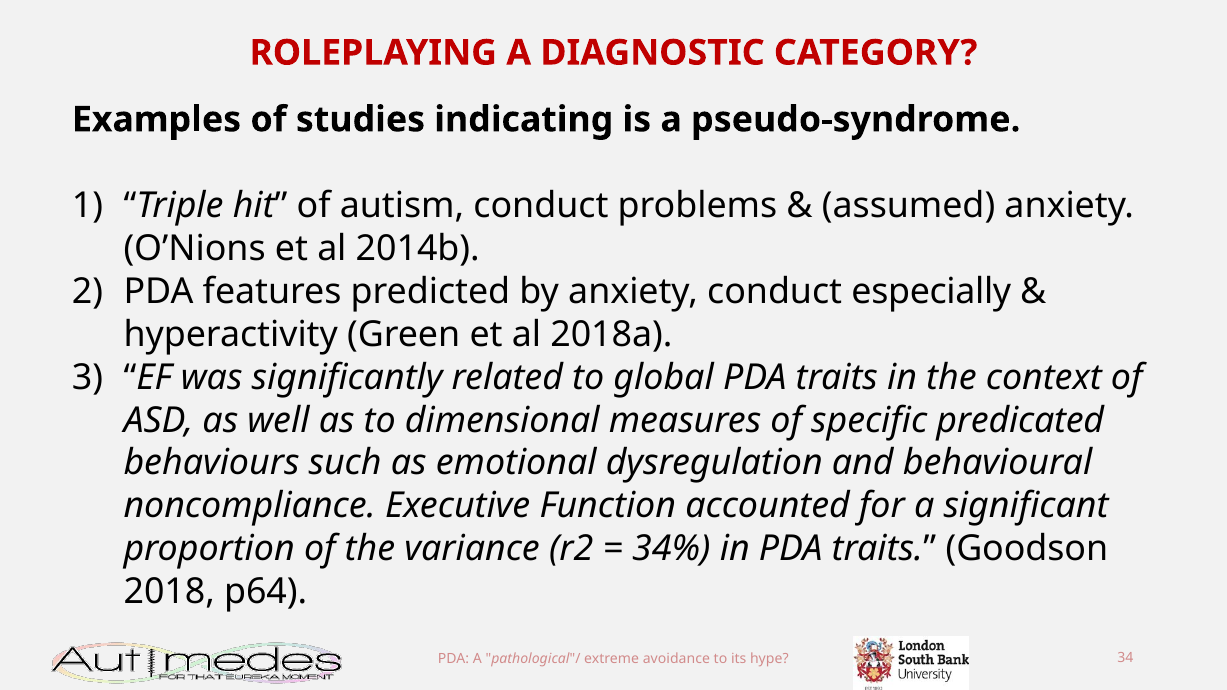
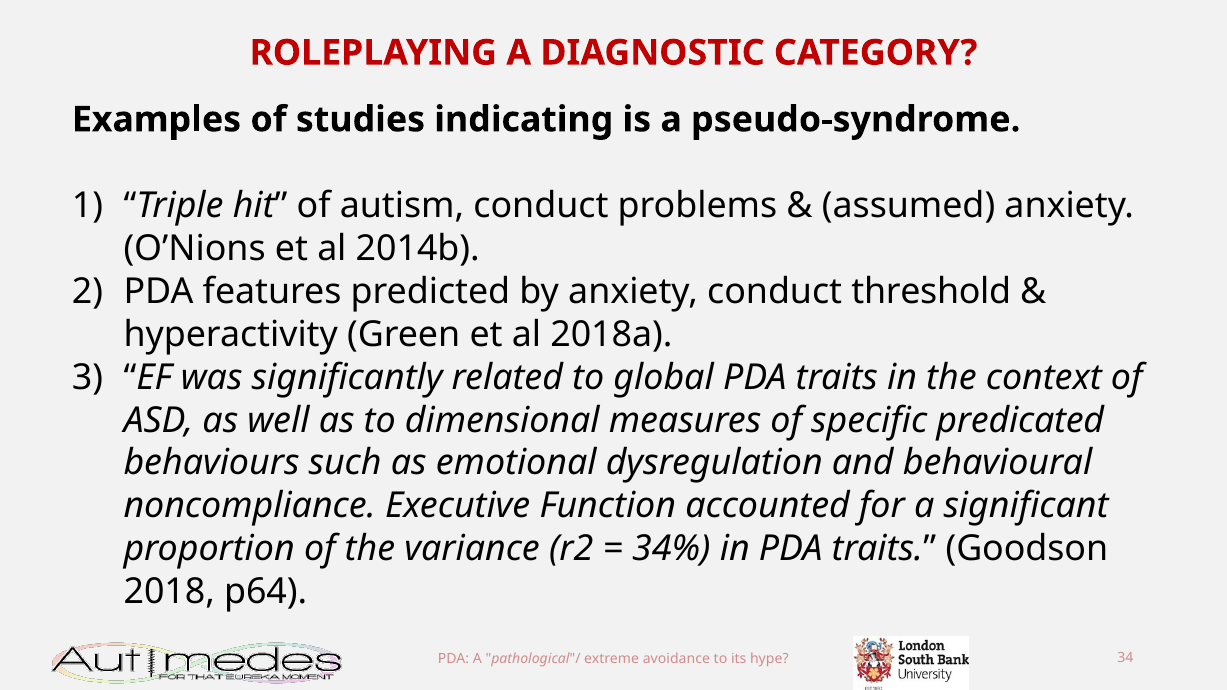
especially: especially -> threshold (931, 291)
